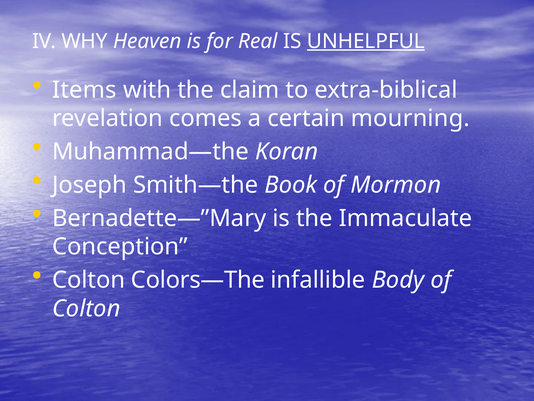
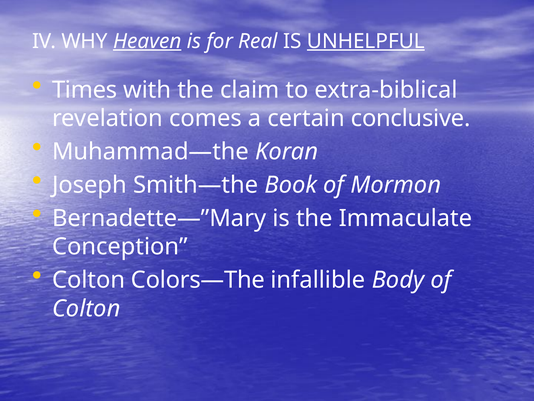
Heaven underline: none -> present (147, 41)
Items: Items -> Times (85, 90)
mourning: mourning -> conclusive (411, 118)
